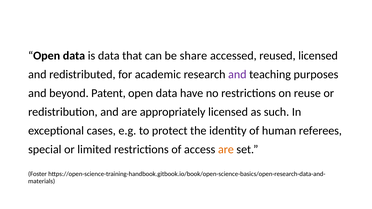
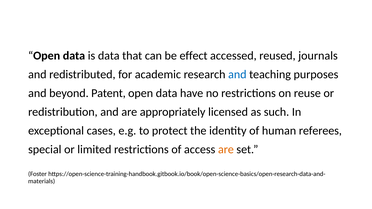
share: share -> effect (194, 56)
reused licensed: licensed -> journals (318, 56)
and colour: purple -> blue (237, 75)
